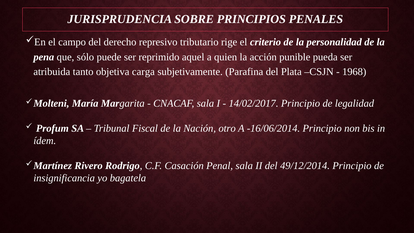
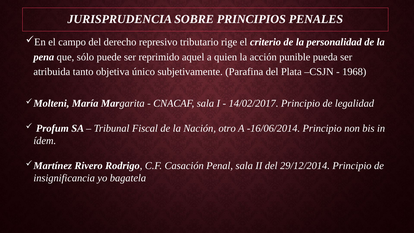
carga: carga -> único (143, 72)
49/12/2014: 49/12/2014 -> 29/12/2014 (305, 166)
